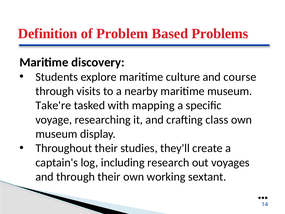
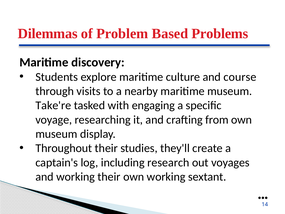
Definition: Definition -> Dilemmas (48, 34)
mapping: mapping -> engaging (153, 105)
class: class -> from (217, 120)
and through: through -> working (76, 177)
